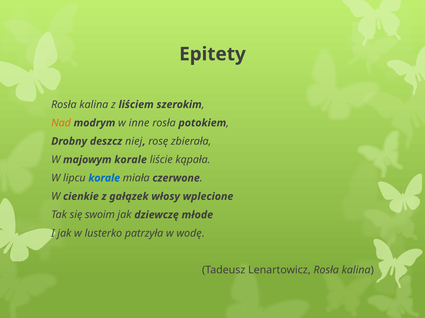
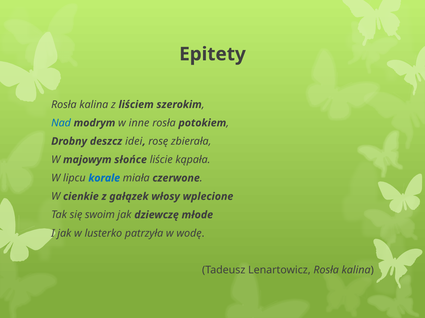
Nad colour: orange -> blue (61, 123)
niej: niej -> idei (134, 142)
majowym korale: korale -> słońce (131, 160)
